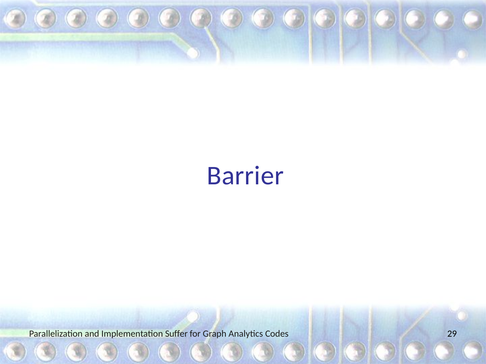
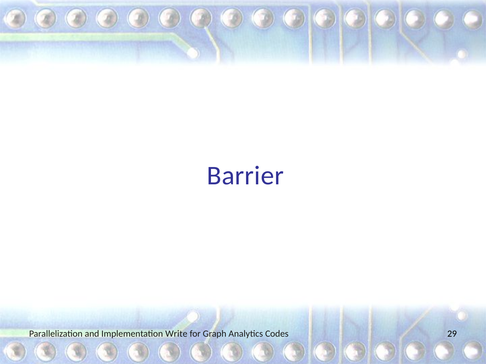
Suffer: Suffer -> Write (176, 334)
